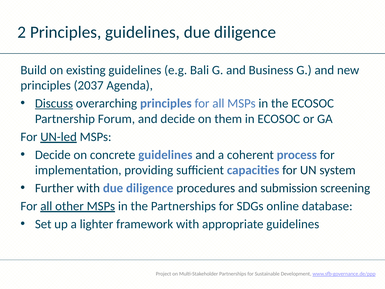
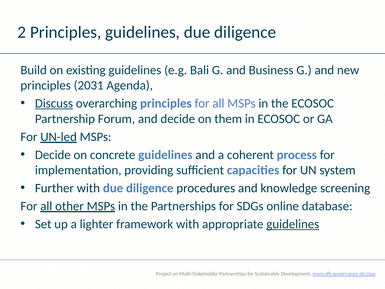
2037: 2037 -> 2031 (89, 85)
submission: submission -> knowledge (289, 188)
guidelines underline: none -> present (293, 224)
